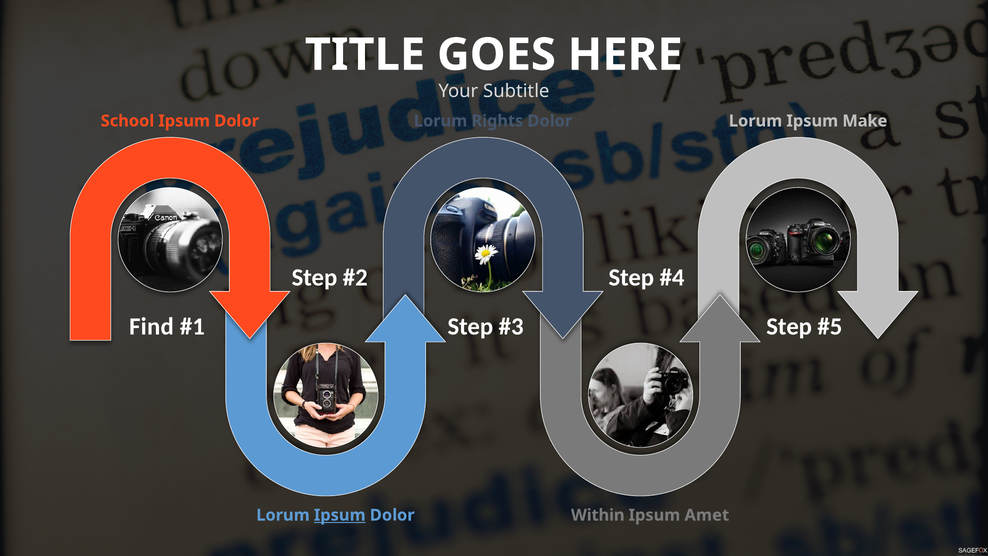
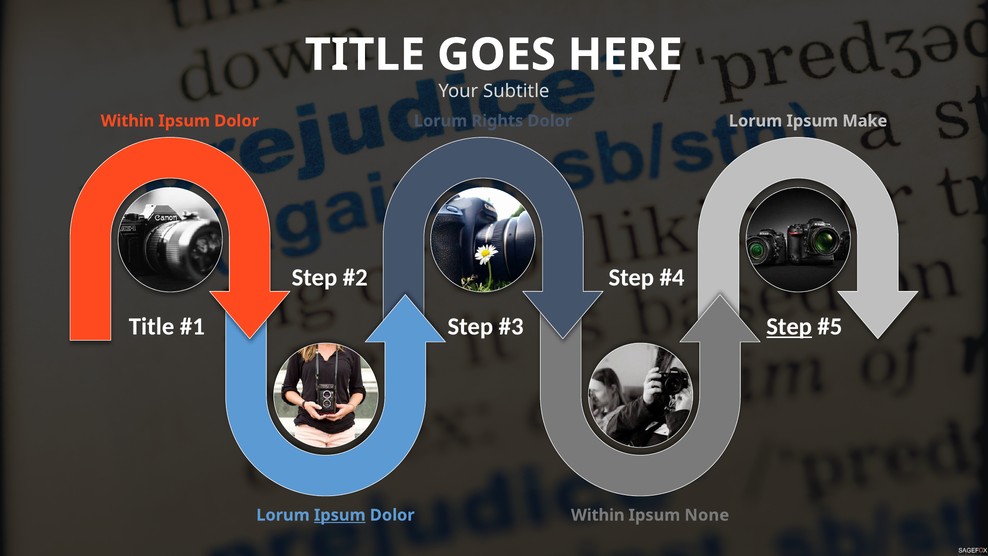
School: School -> Within (127, 121)
Find: Find -> Title (152, 327)
Step underline: none -> present (789, 327)
Amet: Amet -> None (707, 515)
